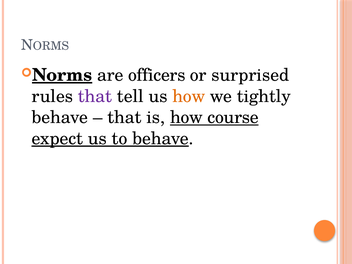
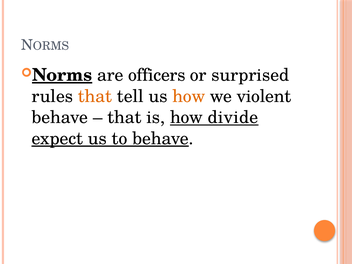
that colour: purple -> orange (95, 96)
tightly: tightly -> violent (264, 96)
course: course -> divide (233, 117)
